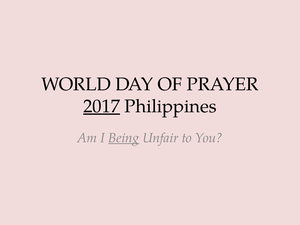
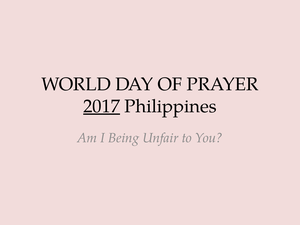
Being underline: present -> none (124, 138)
